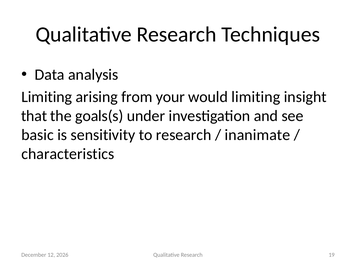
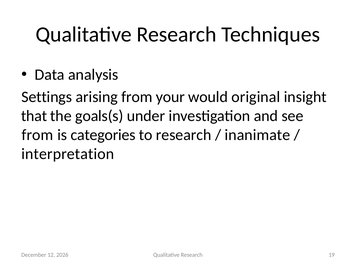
Limiting: Limiting -> Settings (47, 97)
would limiting: limiting -> original (256, 97)
basic: basic -> from (37, 135)
sensitivity: sensitivity -> categories (103, 135)
characteristics: characteristics -> interpretation (68, 154)
